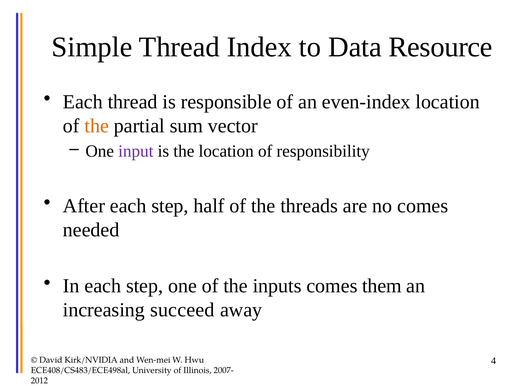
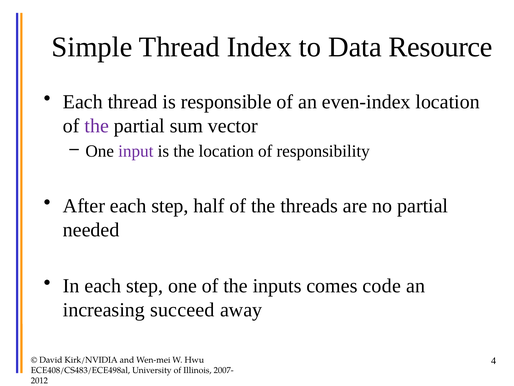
the colour: orange -> purple (97, 126)
no comes: comes -> partial (423, 206)
them: them -> code (382, 286)
